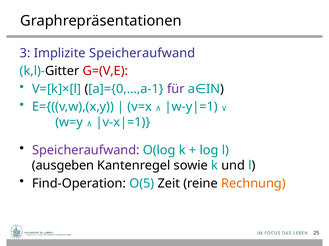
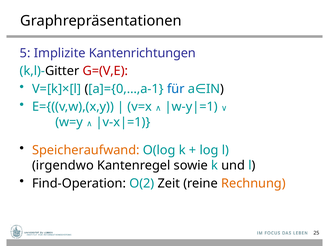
3: 3 -> 5 (25, 53)
Implizite Speicheraufwand: Speicheraufwand -> Kantenrichtungen (142, 53)
für colour: purple -> blue (176, 89)
Speicheraufwand colour: purple -> orange (86, 151)
ausgeben: ausgeben -> irgendwo (63, 166)
O(5: O(5 -> O(2 (142, 184)
